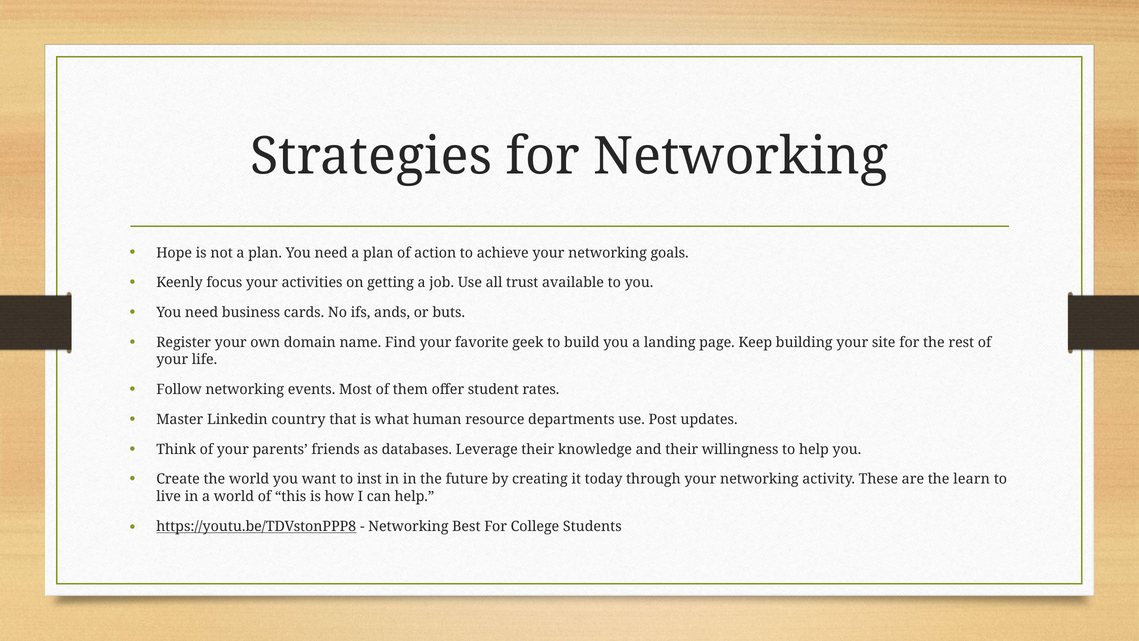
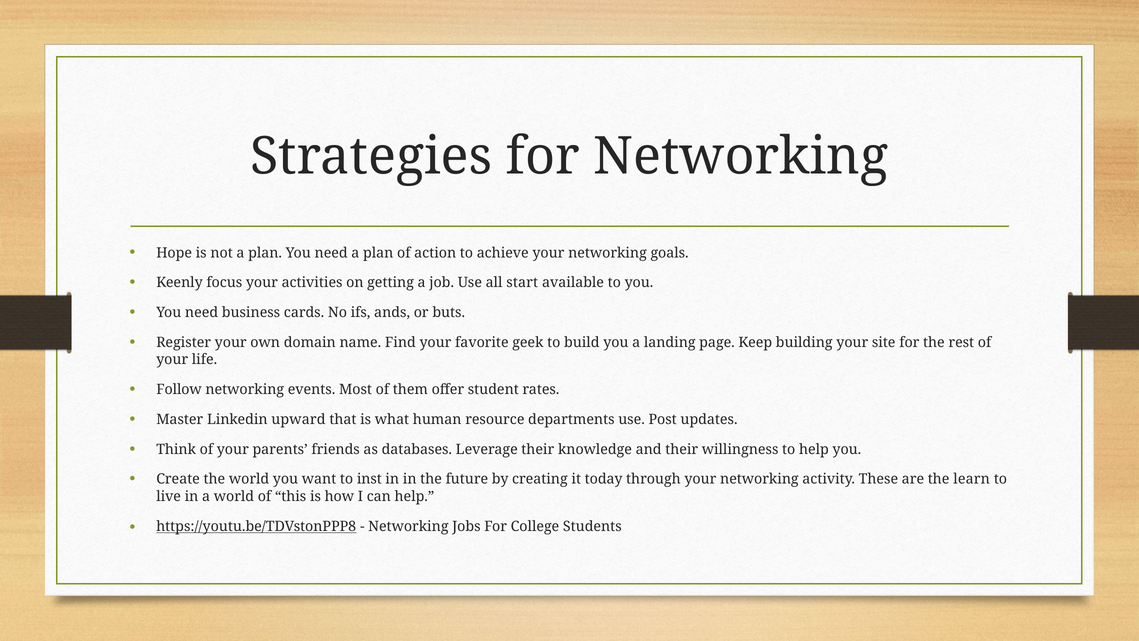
trust: trust -> start (522, 283)
country: country -> upward (298, 419)
Best: Best -> Jobs (466, 526)
